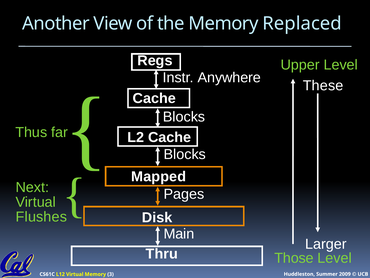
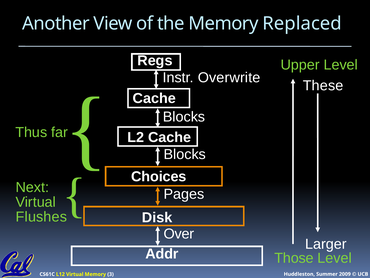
Anywhere: Anywhere -> Overwrite (229, 77)
Mapped: Mapped -> Choices (159, 176)
Main: Main -> Over (179, 233)
Thru: Thru -> Addr (162, 253)
